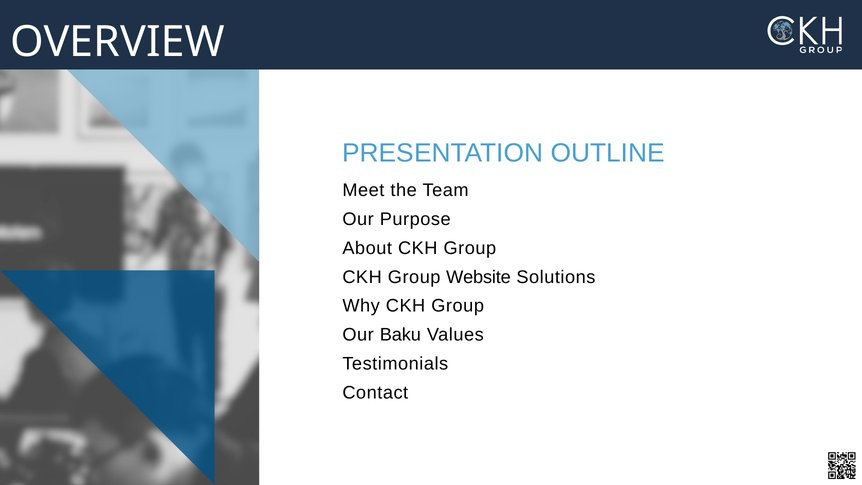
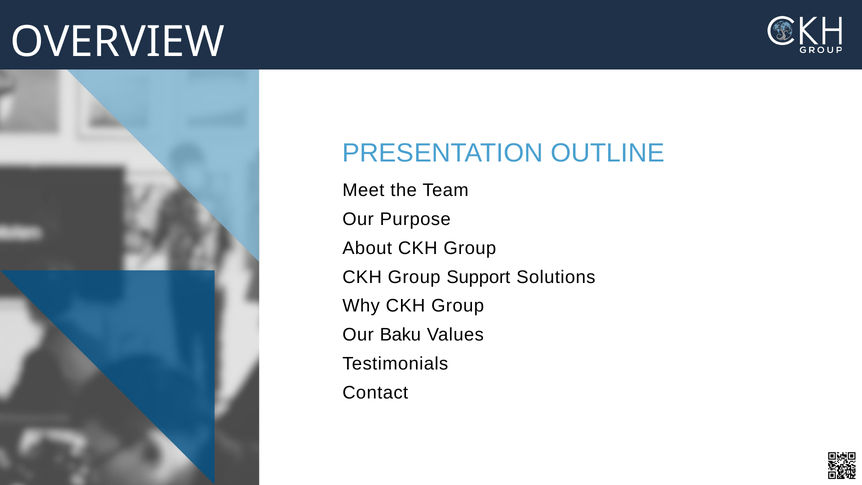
Website: Website -> Support (478, 277)
